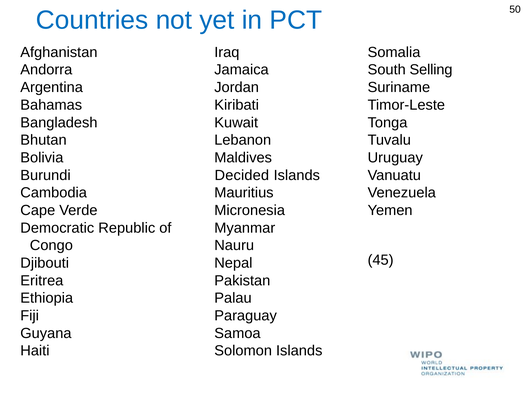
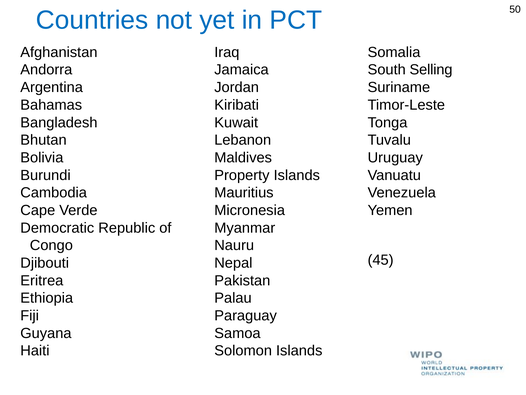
Decided: Decided -> Property (242, 175)
